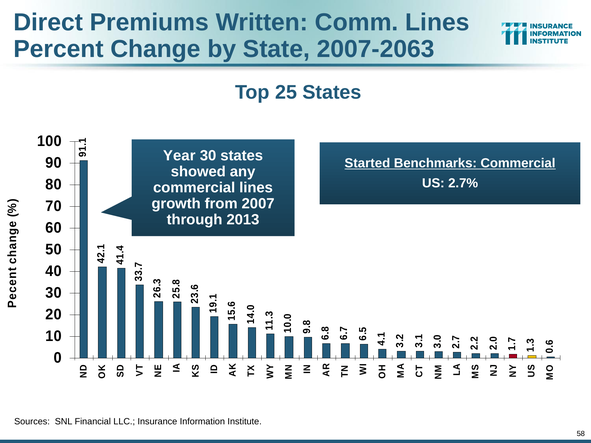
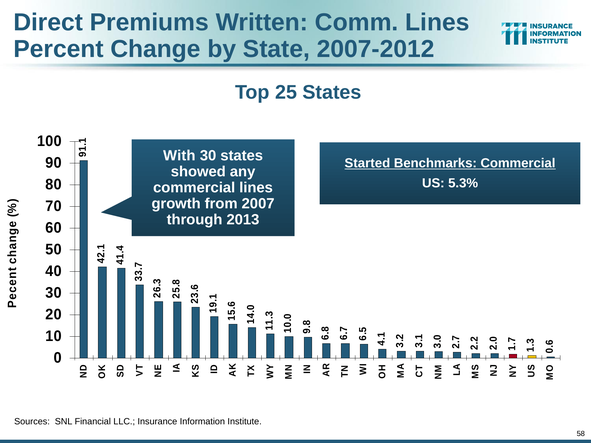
2007-2063: 2007-2063 -> 2007-2012 (376, 49)
Year: Year -> With (179, 156)
2.7%: 2.7% -> 5.3% (463, 183)
